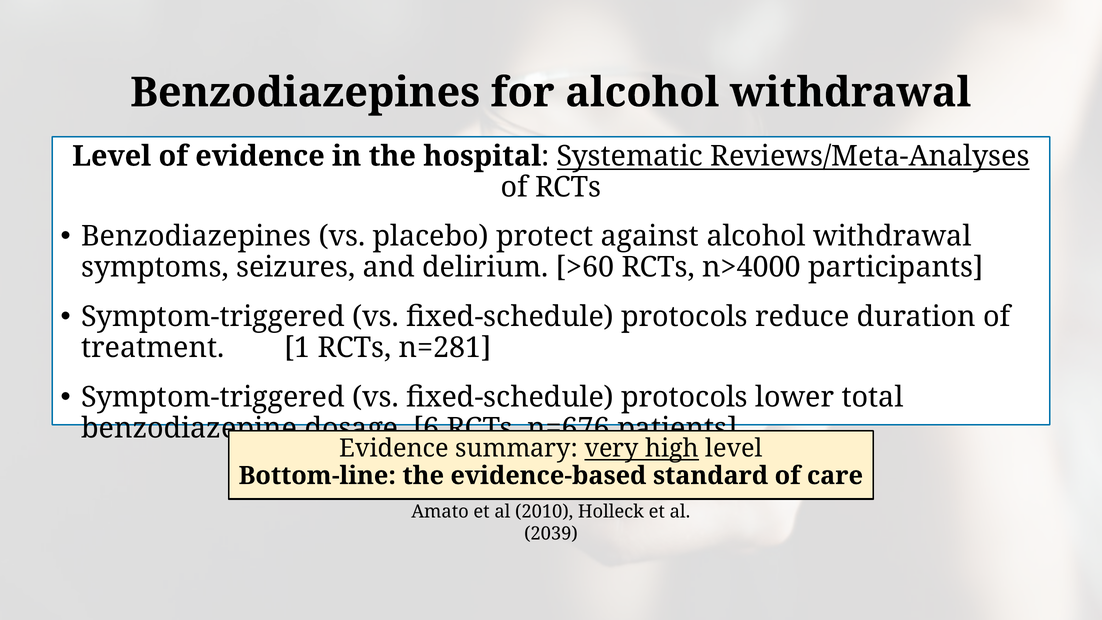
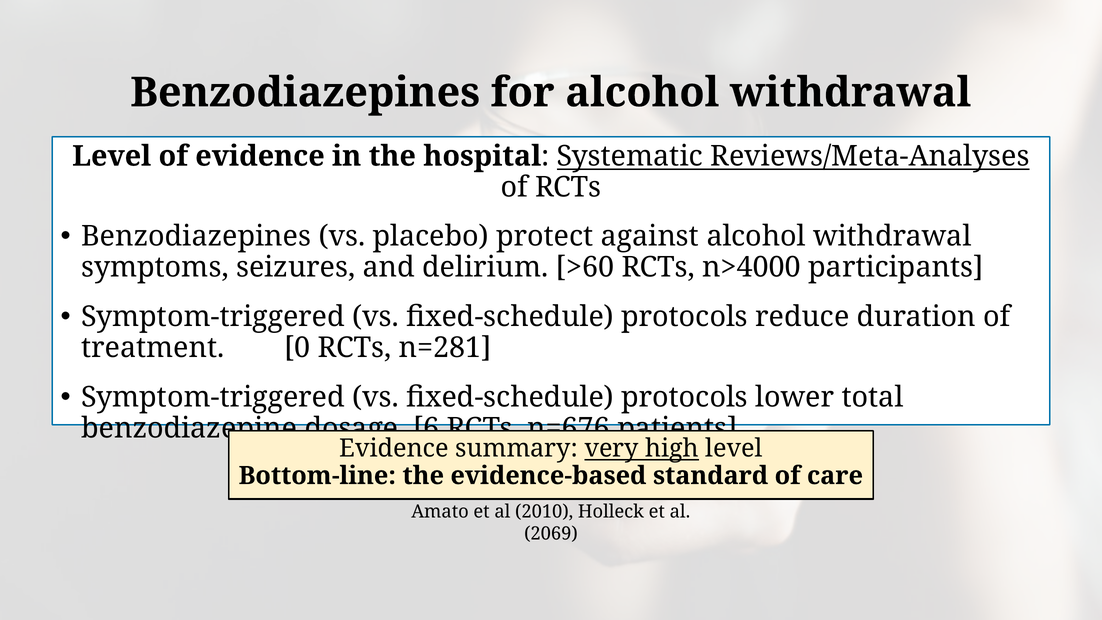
1: 1 -> 0 (297, 348)
2039: 2039 -> 2069 (551, 534)
